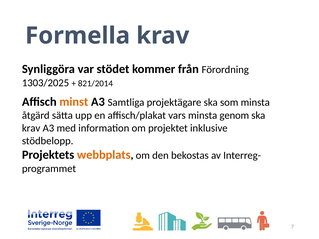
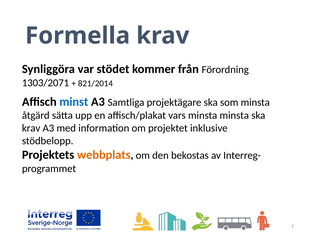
1303/2025: 1303/2025 -> 1303/2071 (46, 83)
minst colour: orange -> blue (74, 102)
minsta genom: genom -> minsta (234, 116)
